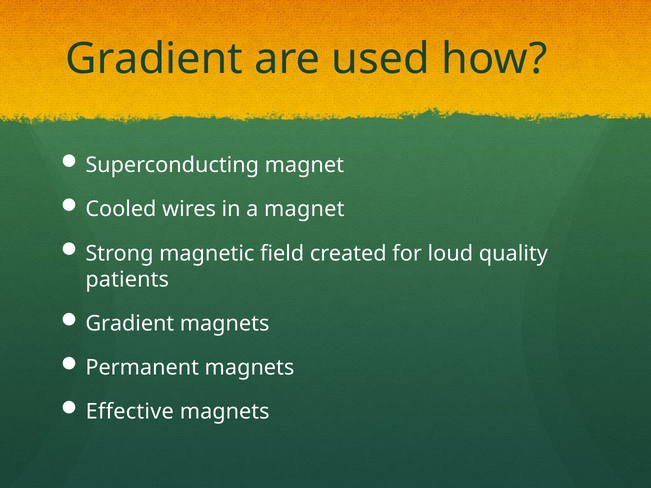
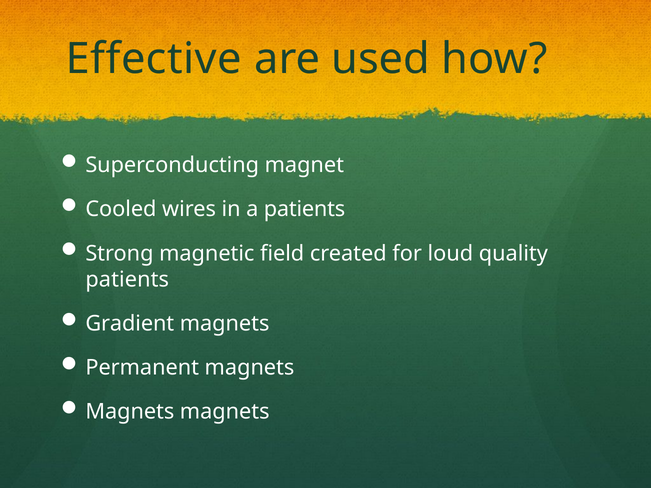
Gradient: Gradient -> Effective (154, 59)
a magnet: magnet -> patients (305, 209)
Effective: Effective -> Magnets (130, 412)
